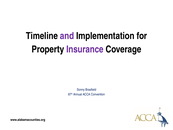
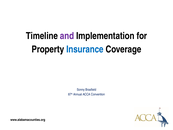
Insurance colour: purple -> blue (85, 49)
